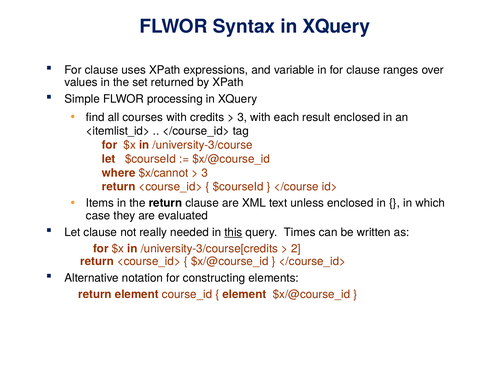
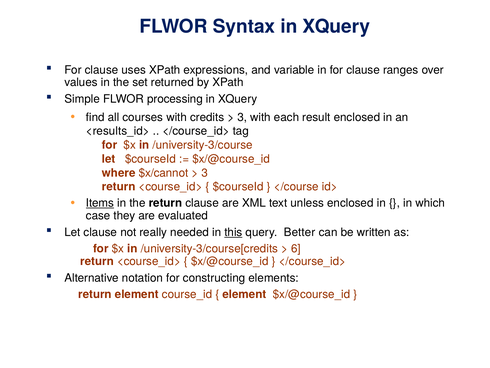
<itemlist_id>: <itemlist_id> -> <results_id> (118, 131)
Items underline: none -> present (100, 203)
Times: Times -> Better (300, 232)
2: 2 -> 6 (296, 248)
